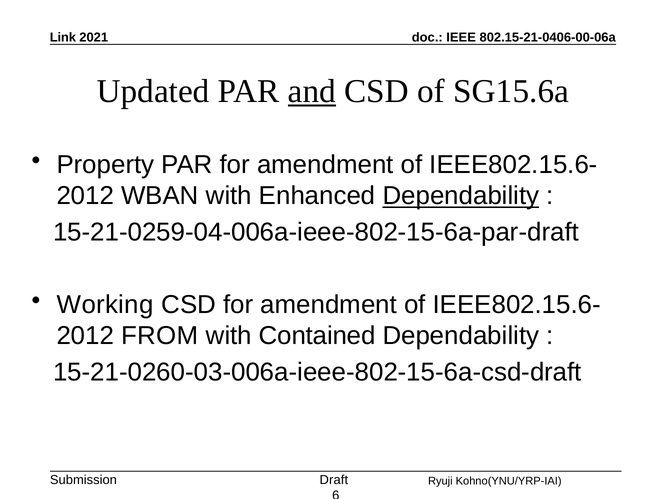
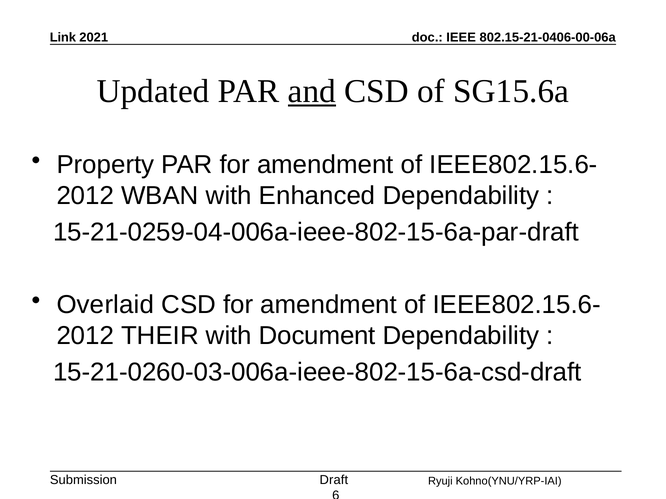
Dependability underline: present -> none (461, 196)
Working: Working -> Overlaid (105, 305)
FROM: FROM -> THEIR (160, 336)
Contained: Contained -> Document (317, 336)
